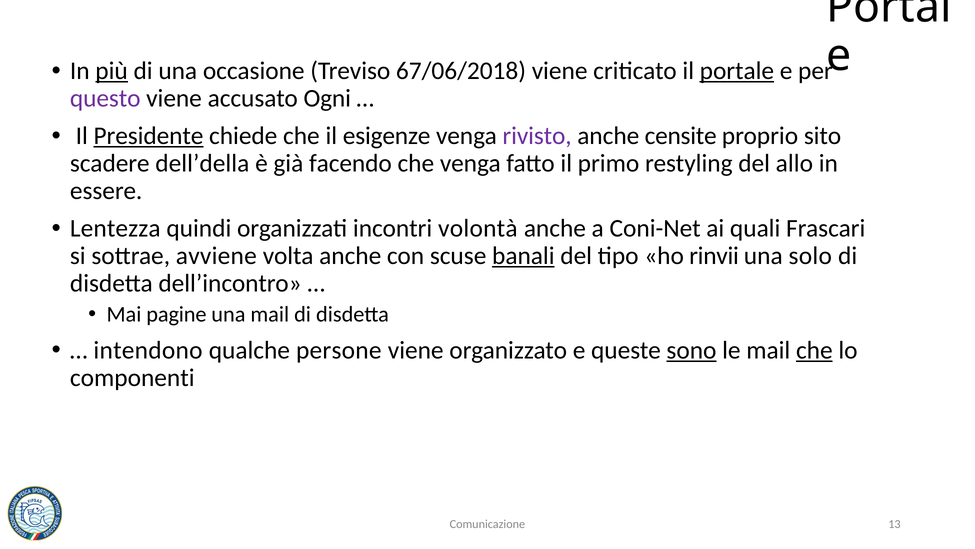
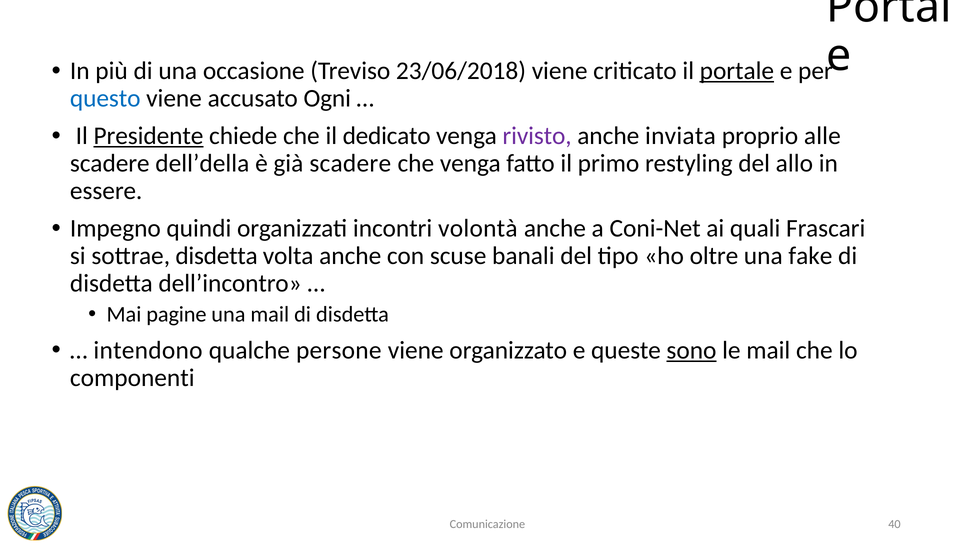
più underline: present -> none (112, 71)
67/06/2018: 67/06/2018 -> 23/06/2018 (461, 71)
questo colour: purple -> blue (105, 98)
esigenze: esigenze -> dedicato (387, 136)
censite: censite -> inviata (680, 136)
sito: sito -> alle (822, 136)
già facendo: facendo -> scadere (350, 163)
Lentezza: Lentezza -> Impegno (115, 228)
sottrae avviene: avviene -> disdetta (217, 256)
banali underline: present -> none (523, 256)
rinvii: rinvii -> oltre (714, 256)
solo: solo -> fake (810, 256)
che underline: present -> none (814, 350)
13: 13 -> 40 (894, 524)
